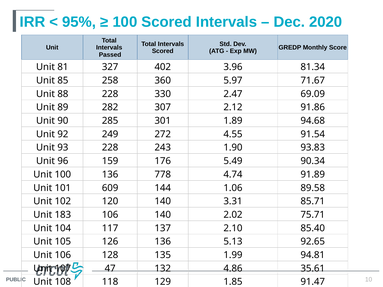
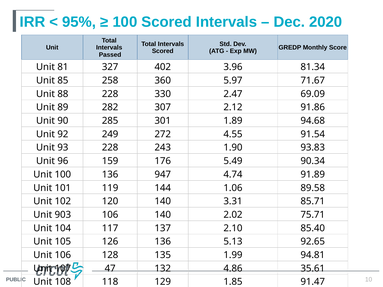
778: 778 -> 947 (163, 175)
609: 609 -> 119 (110, 188)
183: 183 -> 903 (63, 215)
